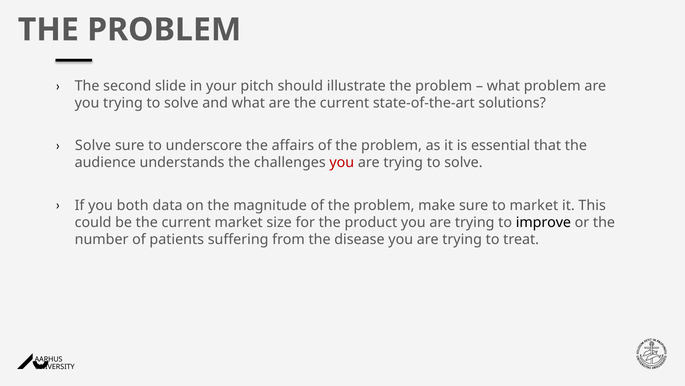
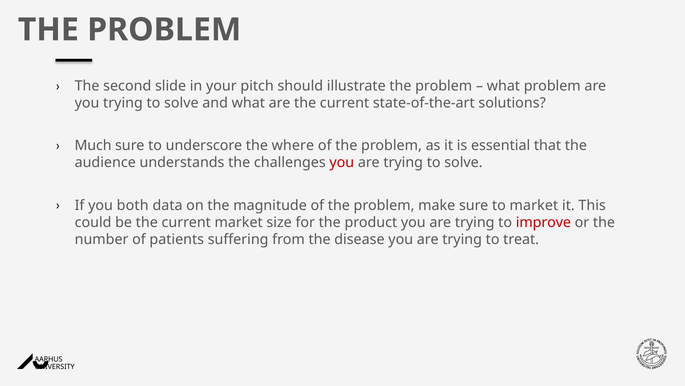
Solve: Solve -> Much (93, 146)
affairs: affairs -> where (293, 146)
improve colour: black -> red (543, 222)
